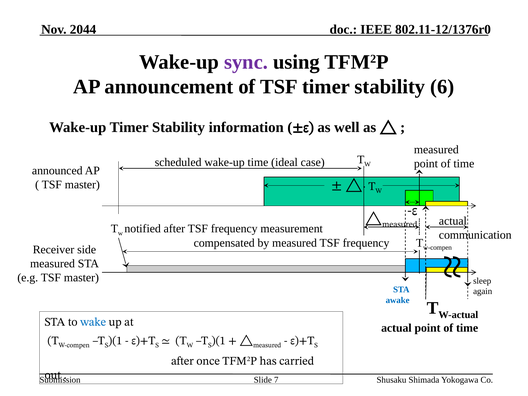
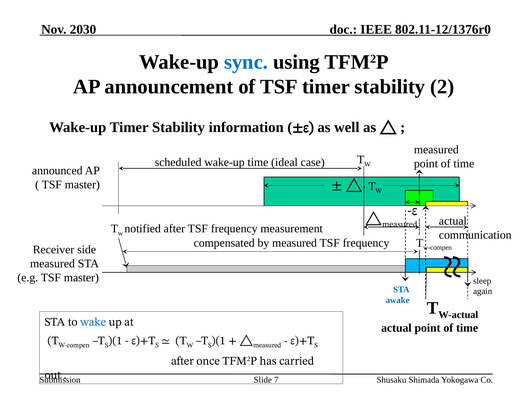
2044: 2044 -> 2030 (83, 29)
sync colour: purple -> blue (246, 62)
stability 6: 6 -> 2 (442, 87)
